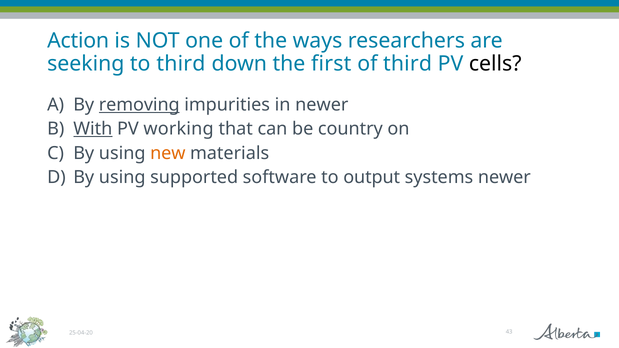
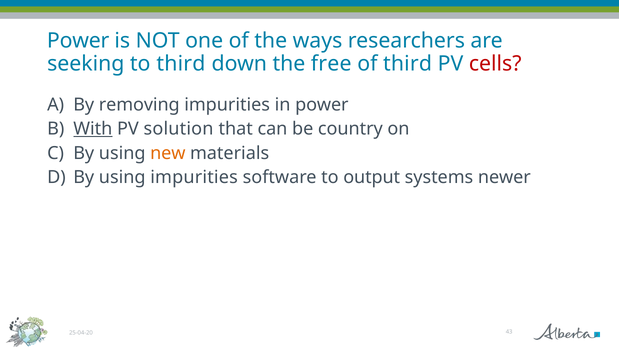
Action: Action -> Power (78, 41)
first: first -> free (331, 64)
cells colour: black -> red (495, 64)
removing underline: present -> none (139, 105)
in newer: newer -> power (322, 105)
working: working -> solution (179, 129)
using supported: supported -> impurities (194, 178)
